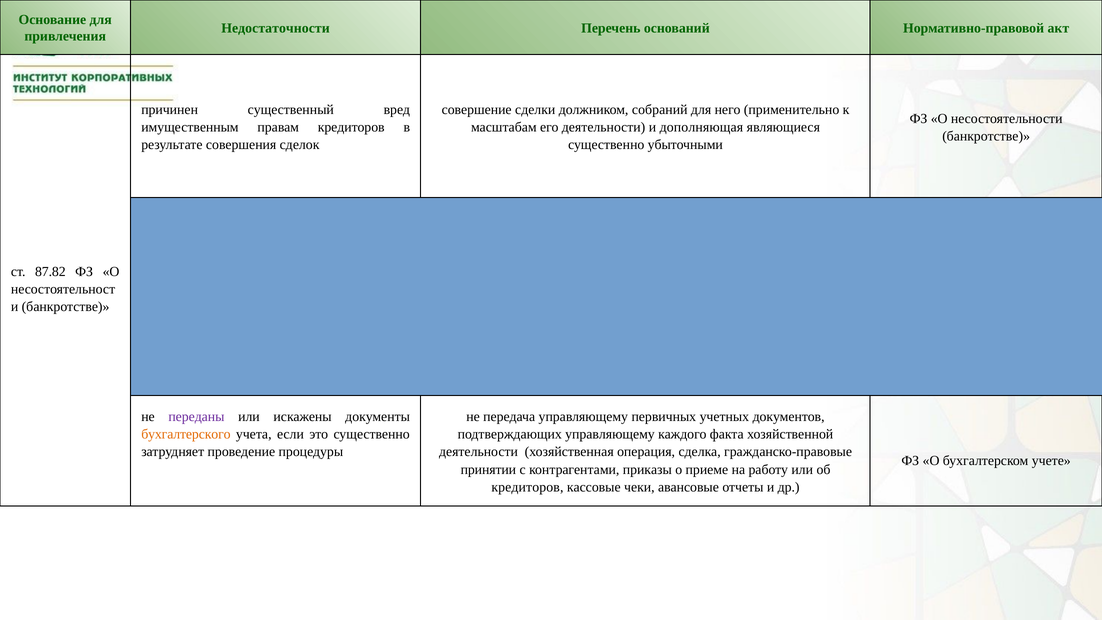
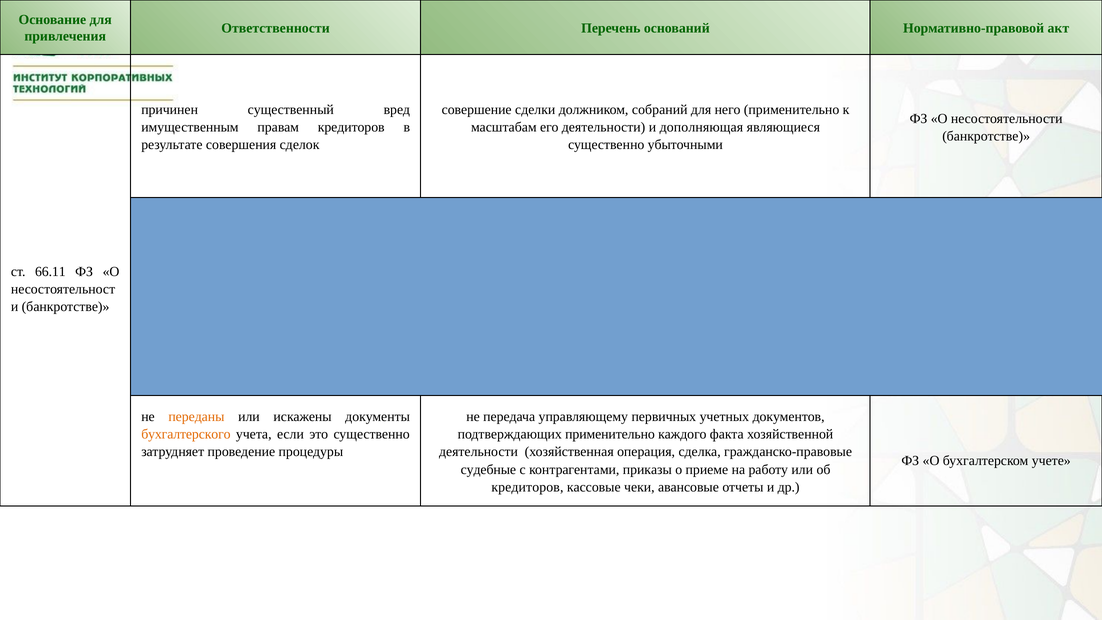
Недостаточности: Недостаточности -> Ответственности (275, 28)
87.82: 87.82 -> 66.11 (50, 272)
переданы colour: purple -> orange (196, 417)
подтверждающих управляющему: управляющему -> применительно (610, 434)
принятии: принятии -> судебные (488, 469)
